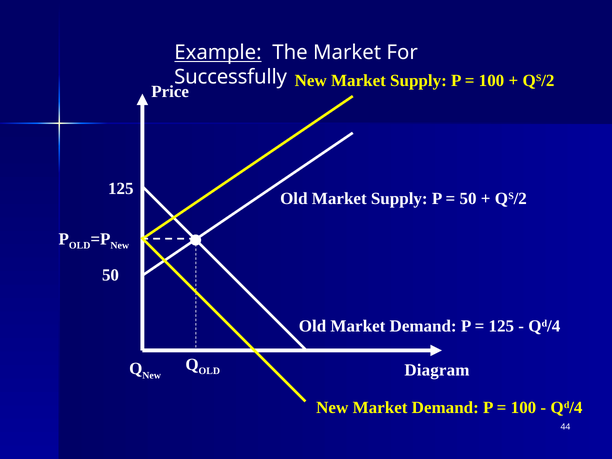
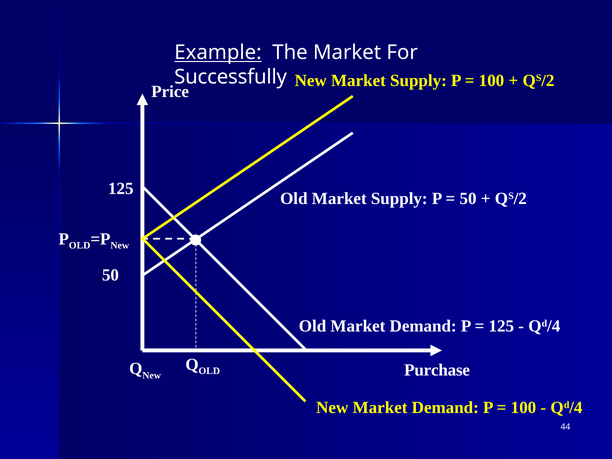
Diagram: Diagram -> Purchase (437, 370)
